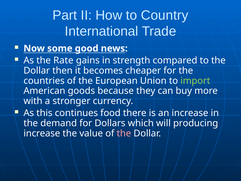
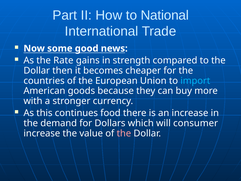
Country: Country -> National (165, 15)
import colour: light green -> light blue (195, 81)
producing: producing -> consumer (196, 123)
